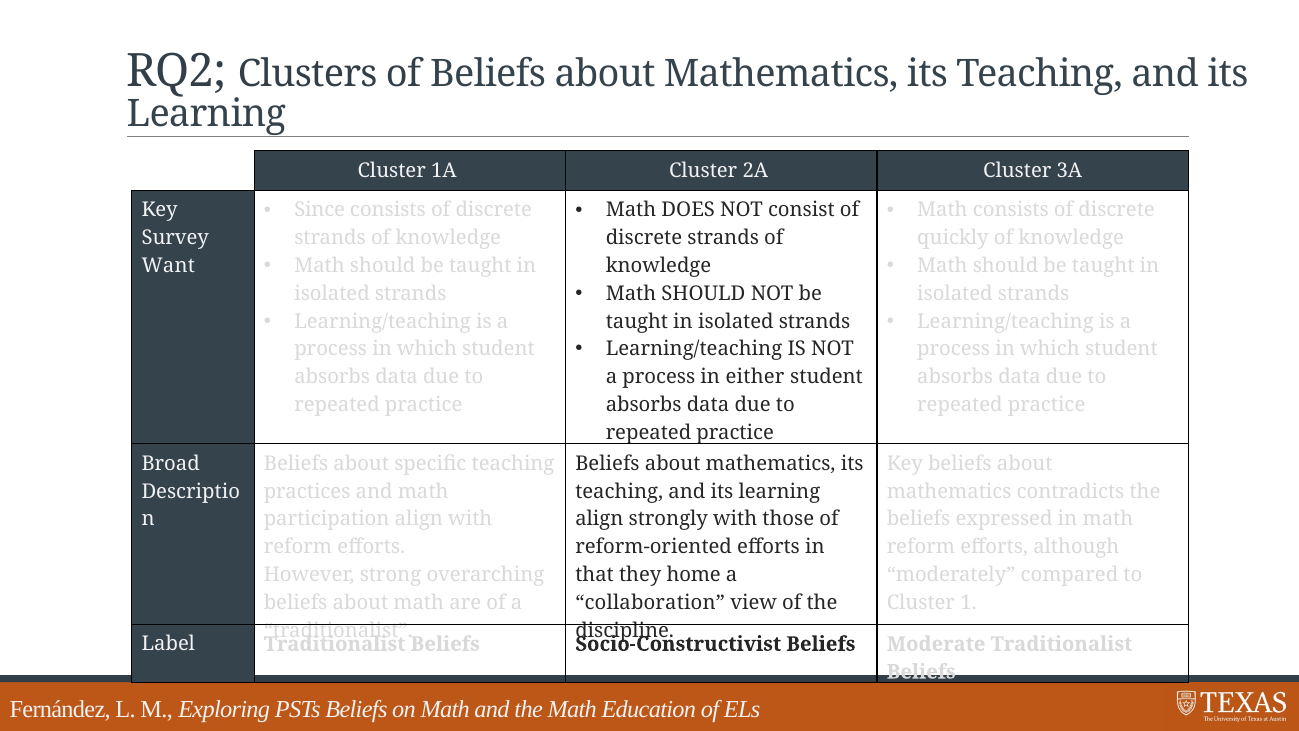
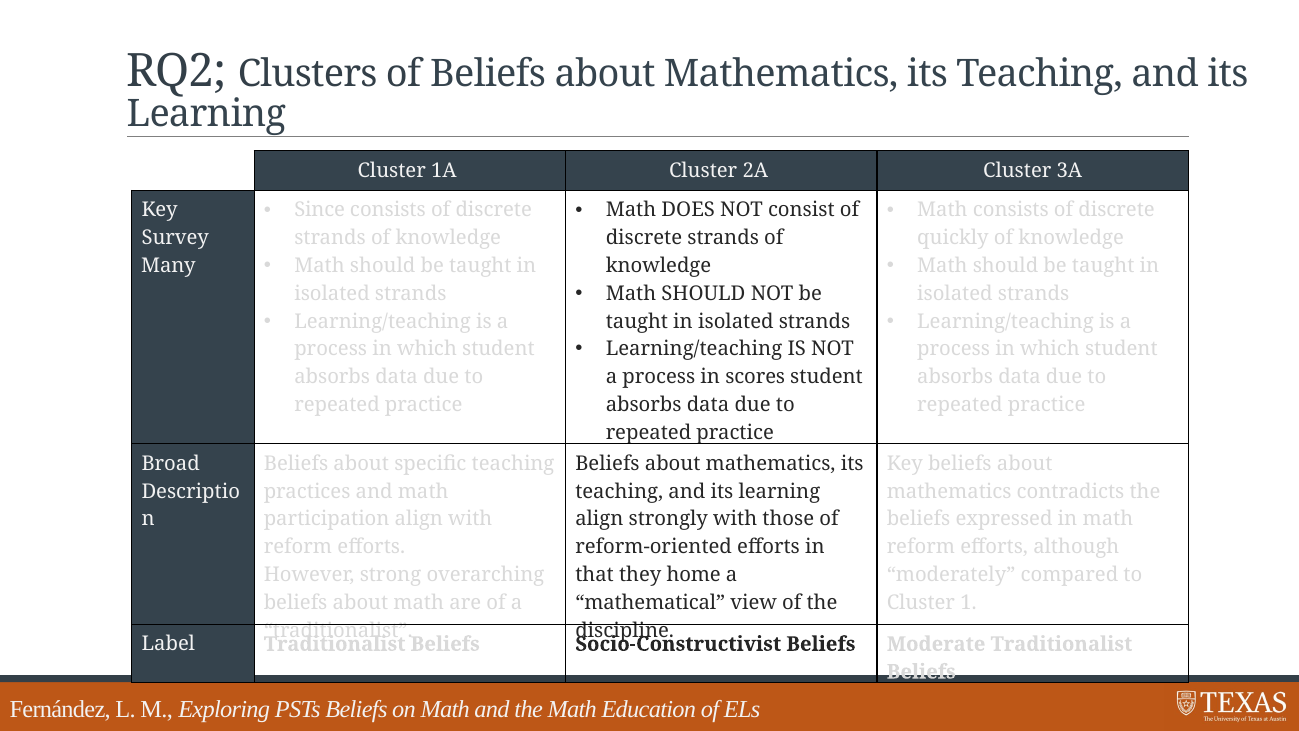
Want: Want -> Many (168, 266)
either: either -> scores (755, 377)
collaboration: collaboration -> mathematical (650, 602)
